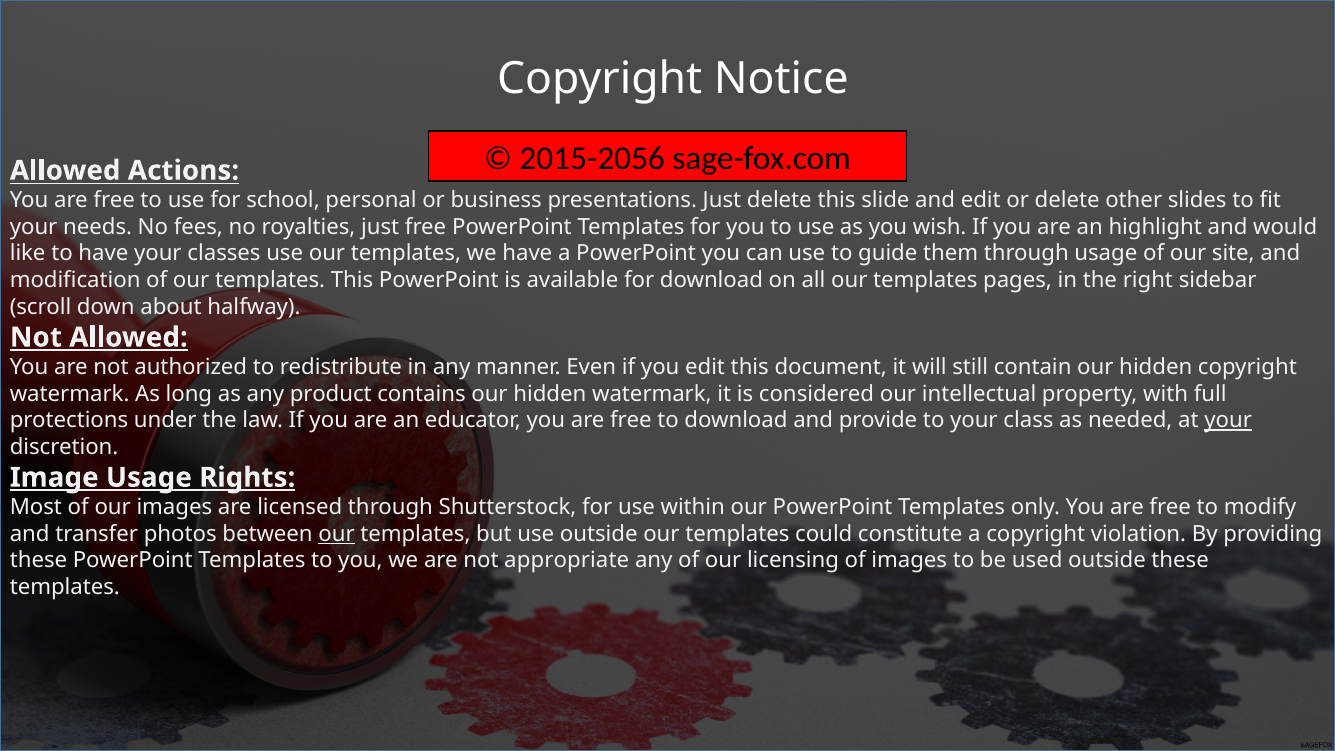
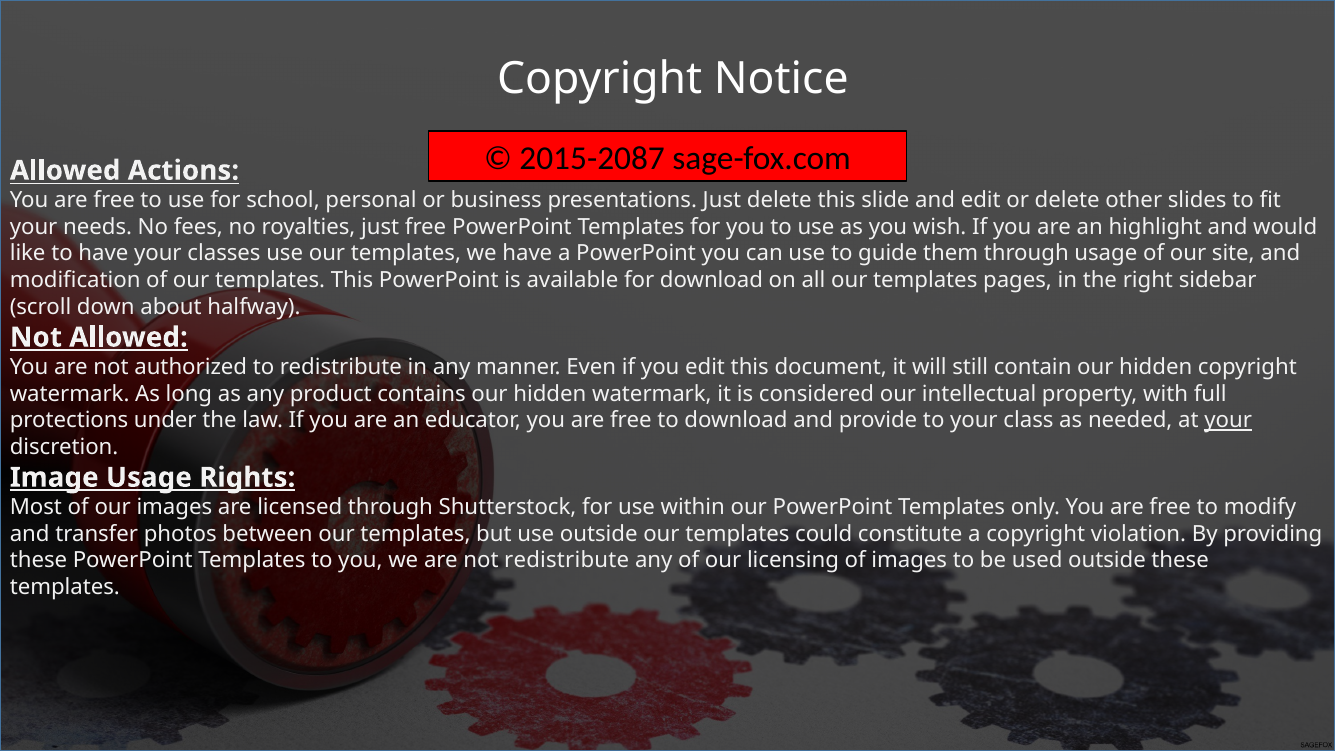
2015-2056: 2015-2056 -> 2015-2087 (592, 158)
our underline: present -> none (337, 534)
not appropriate: appropriate -> redistribute (567, 560)
